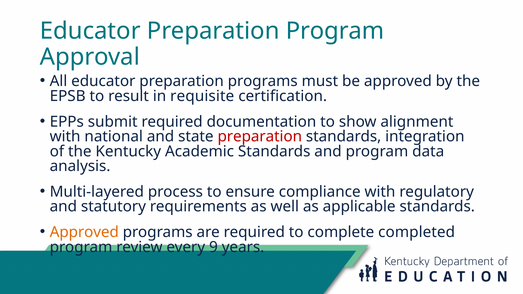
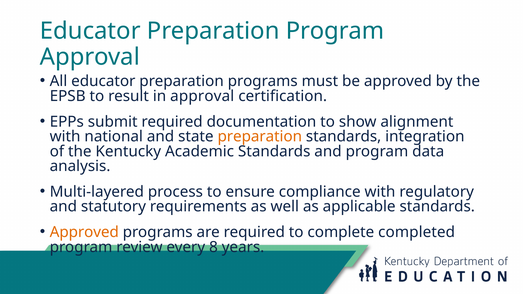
in requisite: requisite -> approval (202, 96)
preparation colour: red -> orange (260, 137)
9: 9 -> 8 (213, 247)
